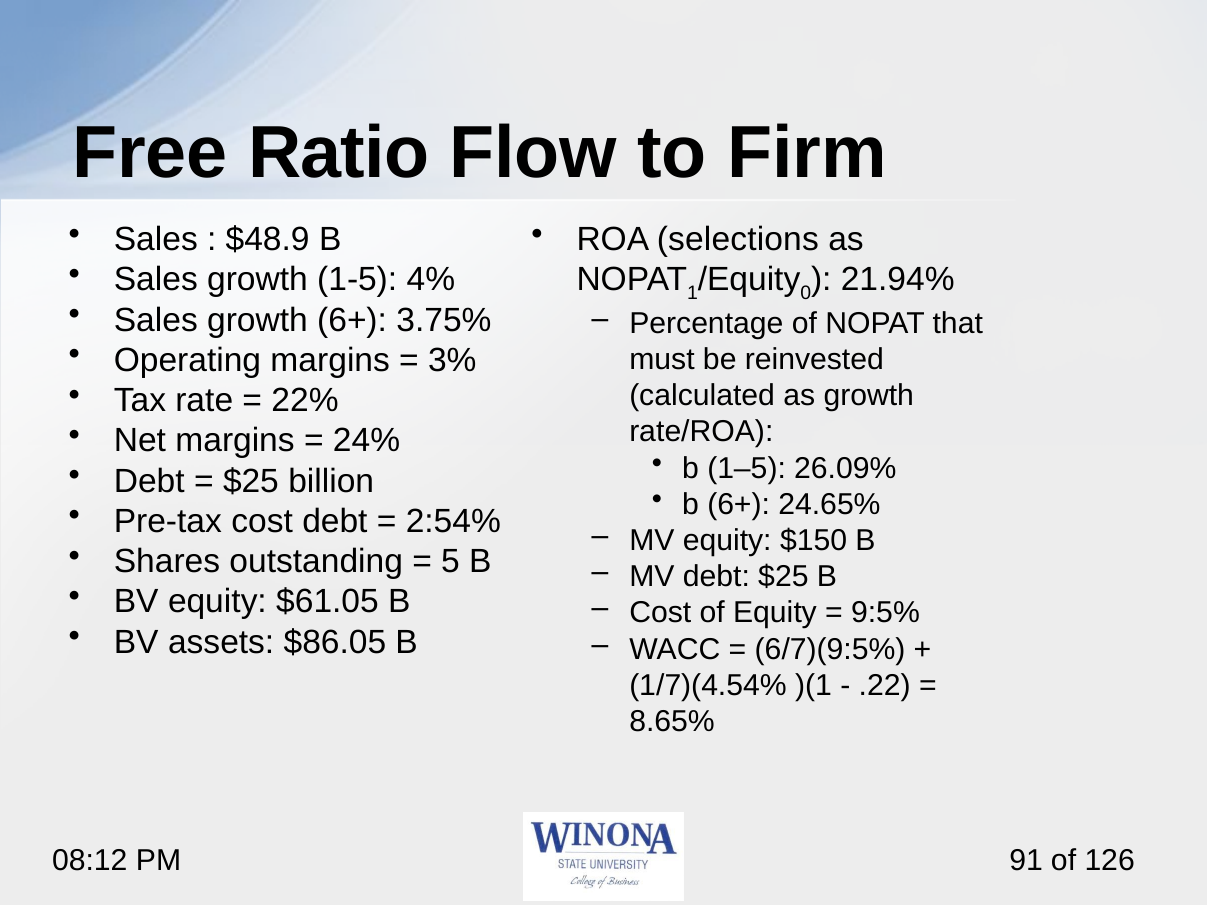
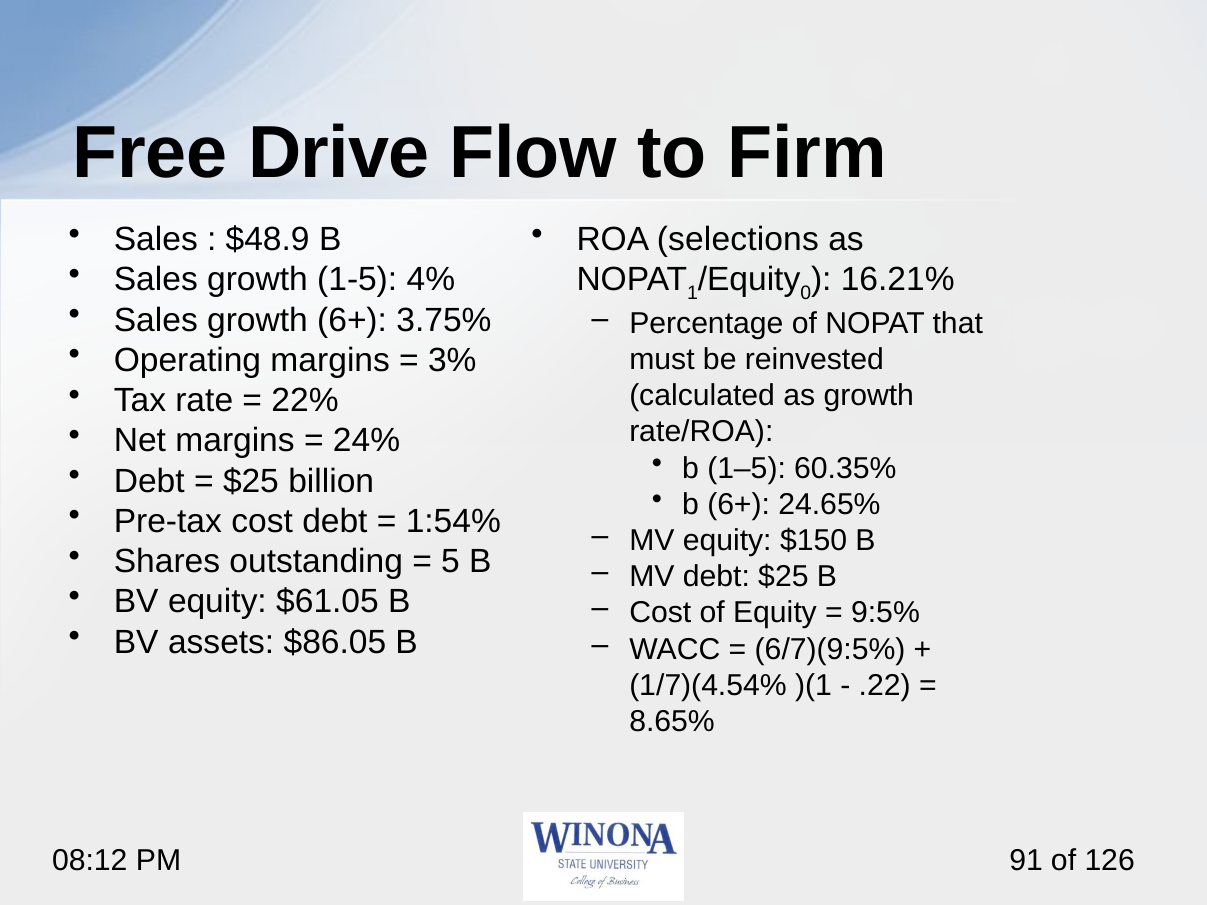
Ratio: Ratio -> Drive (339, 153)
21.94%: 21.94% -> 16.21% (898, 280)
26.09%: 26.09% -> 60.35% (845, 468)
2:54%: 2:54% -> 1:54% (453, 521)
